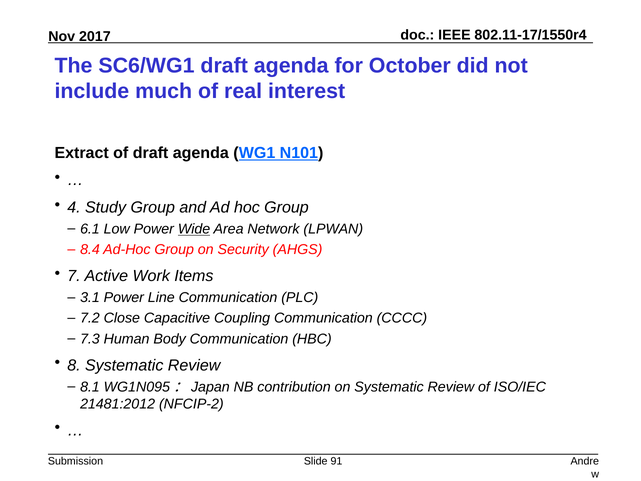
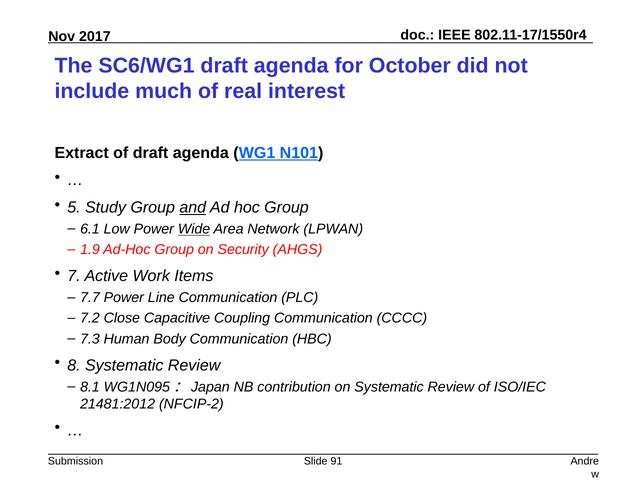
4: 4 -> 5 (74, 207)
and underline: none -> present (193, 207)
8.4: 8.4 -> 1.9 (90, 250)
3.1: 3.1 -> 7.7 (90, 297)
